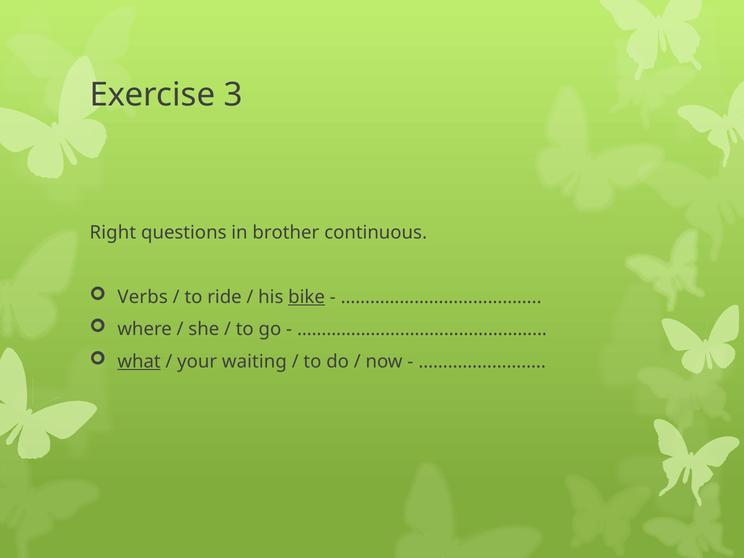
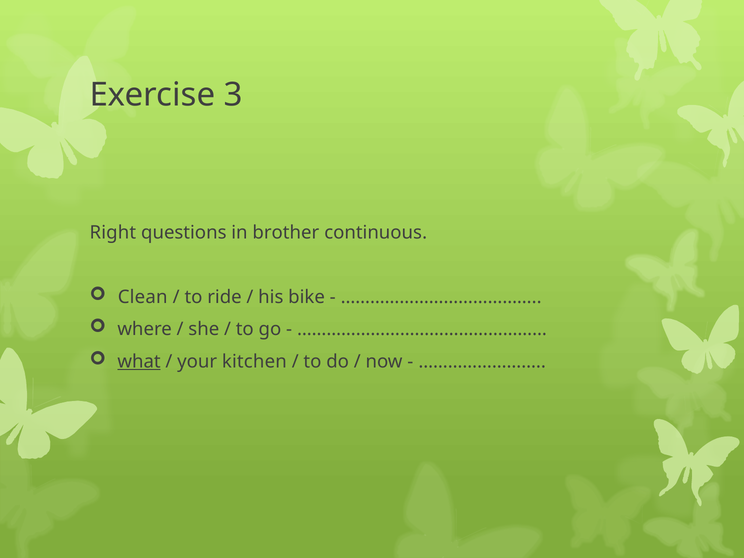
Verbs: Verbs -> Clean (143, 297)
bike underline: present -> none (307, 297)
waiting: waiting -> kitchen (254, 362)
